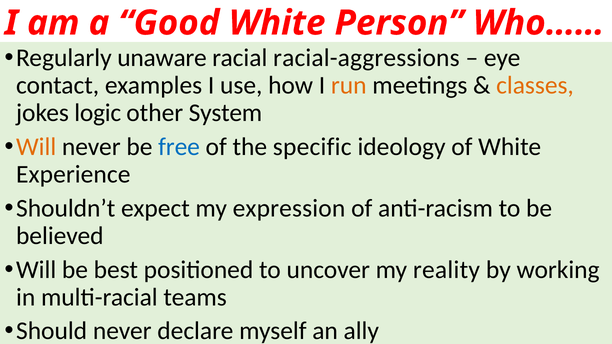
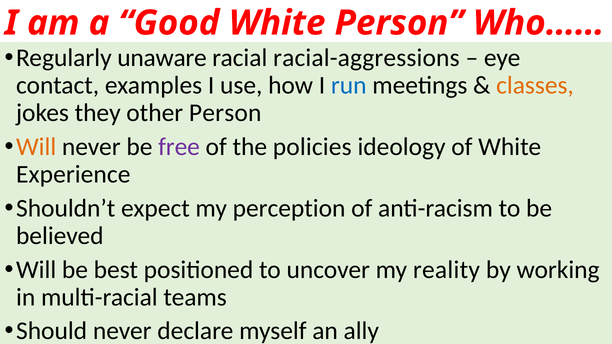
run colour: orange -> blue (349, 85)
logic: logic -> they (98, 113)
other System: System -> Person (225, 113)
free colour: blue -> purple (179, 147)
specific: specific -> policies (312, 147)
expression: expression -> perception (289, 208)
